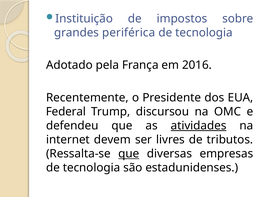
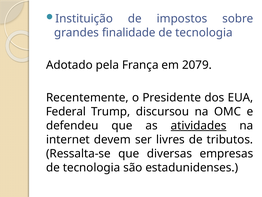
periférica: periférica -> finalidade (129, 33)
2016: 2016 -> 2079 (197, 65)
que underline: present -> none (129, 153)
